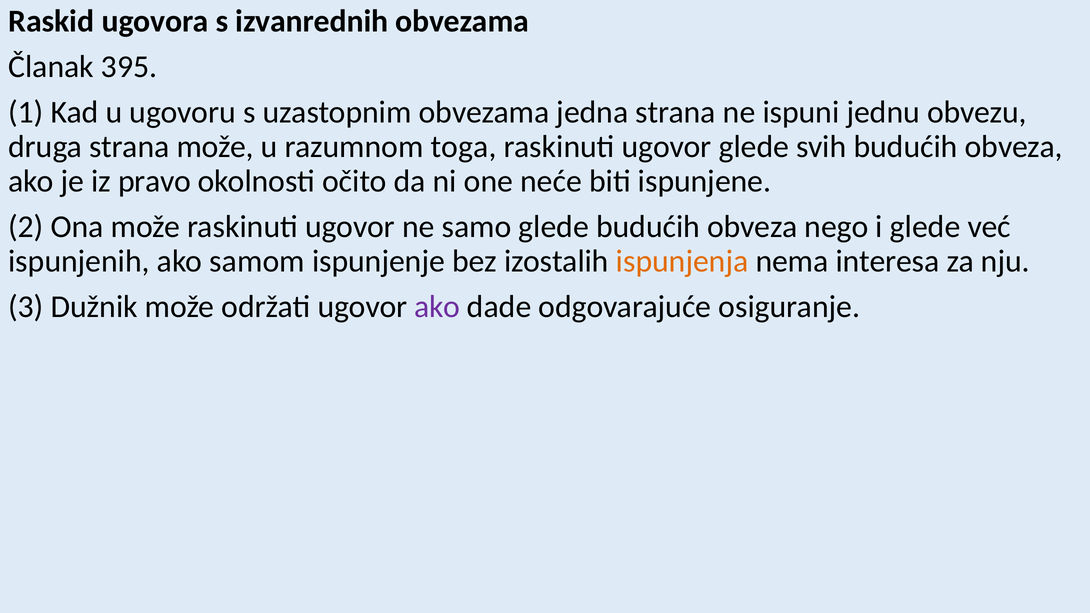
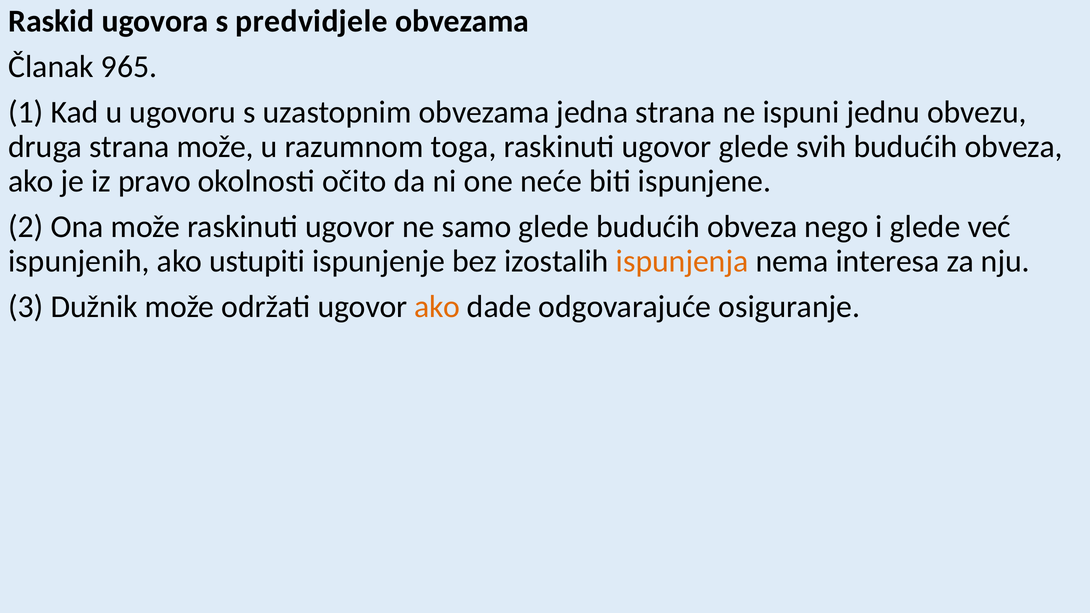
izvanrednih: izvanrednih -> predvidjele (312, 21)
395: 395 -> 965 (129, 67)
samom: samom -> ustupiti (257, 261)
ako colour: purple -> orange (437, 307)
